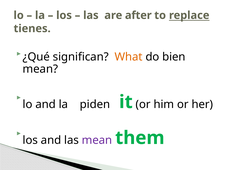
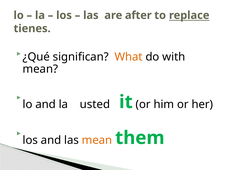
bien: bien -> with (174, 57)
piden: piden -> usted (95, 104)
mean colour: purple -> orange (97, 140)
